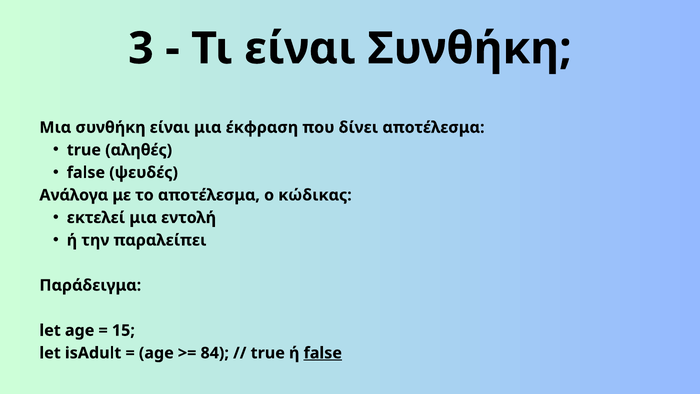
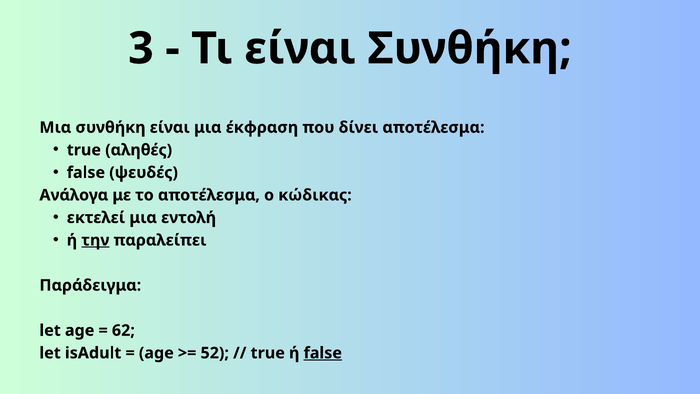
την underline: none -> present (95, 240)
15: 15 -> 62 (123, 330)
84: 84 -> 52 (215, 353)
